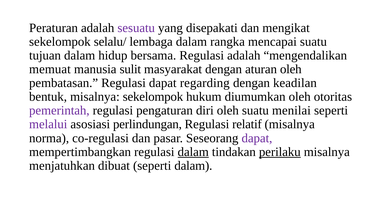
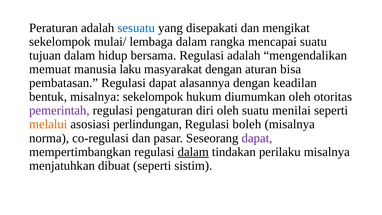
sesuatu colour: purple -> blue (136, 28)
selalu/: selalu/ -> mulai/ (110, 42)
sulit: sulit -> laku (130, 69)
aturan oleh: oleh -> bisa (291, 69)
regarding: regarding -> alasannya (205, 83)
melalui colour: purple -> orange (48, 124)
relatif: relatif -> boleh (247, 124)
perilaku underline: present -> none (280, 152)
seperti dalam: dalam -> sistim (193, 165)
